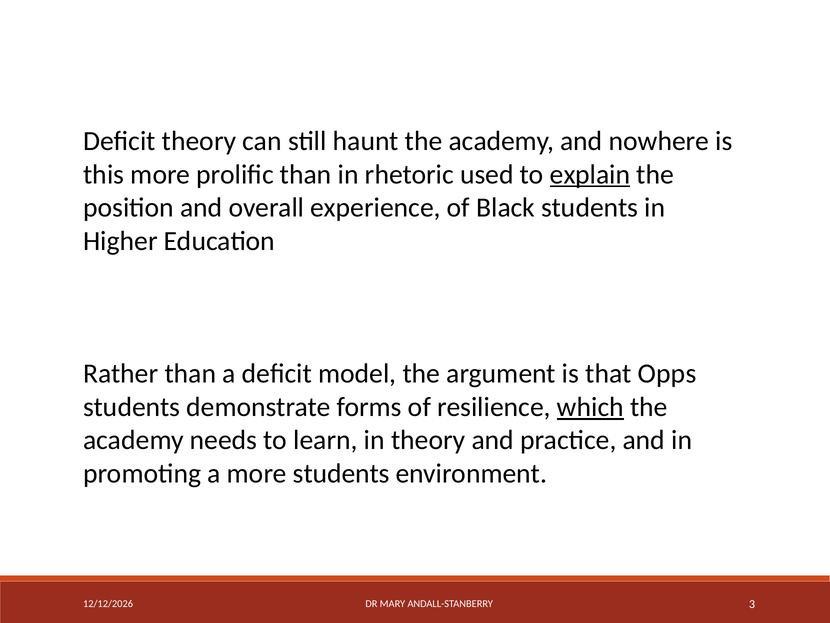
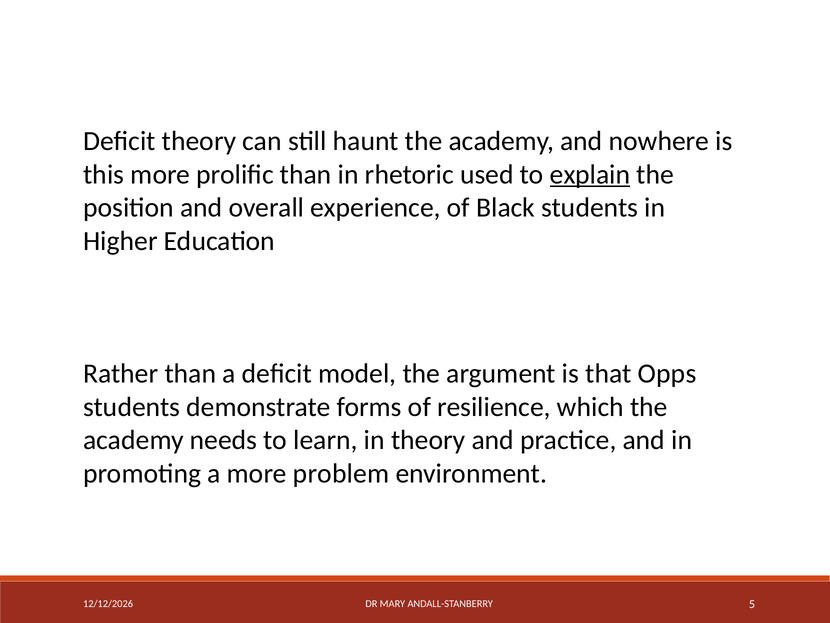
which underline: present -> none (590, 407)
more students: students -> problem (341, 473)
3: 3 -> 5 (752, 604)
